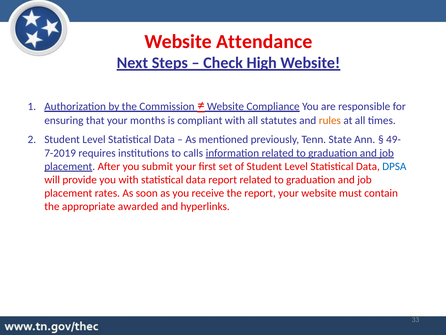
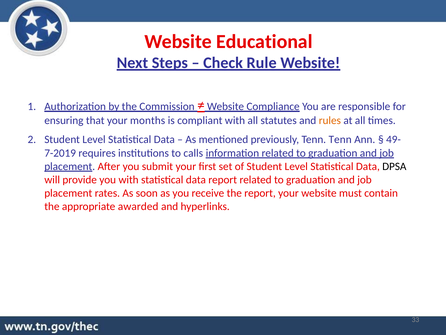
Attendance: Attendance -> Educational (264, 41)
High: High -> Rule (262, 63)
Tenn State: State -> Tenn (340, 139)
DPSA colour: blue -> black (394, 166)
